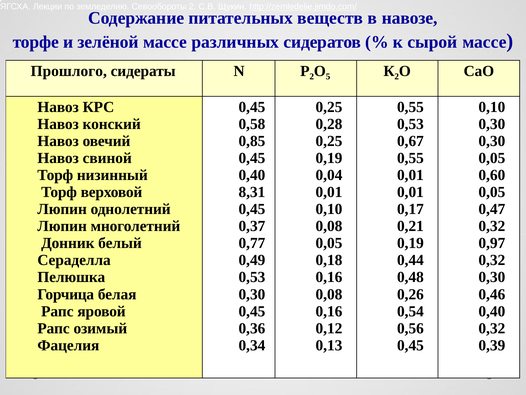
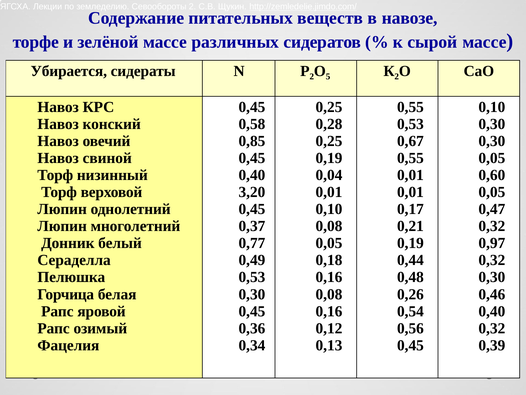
Прошлого: Прошлого -> Убирается (69, 71)
8,31: 8,31 -> 3,20 (252, 192)
